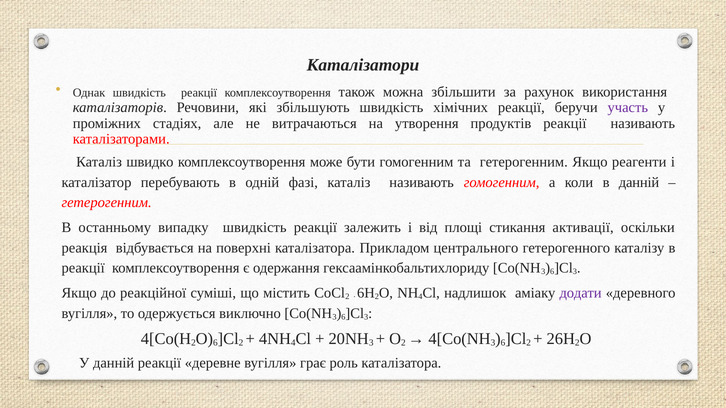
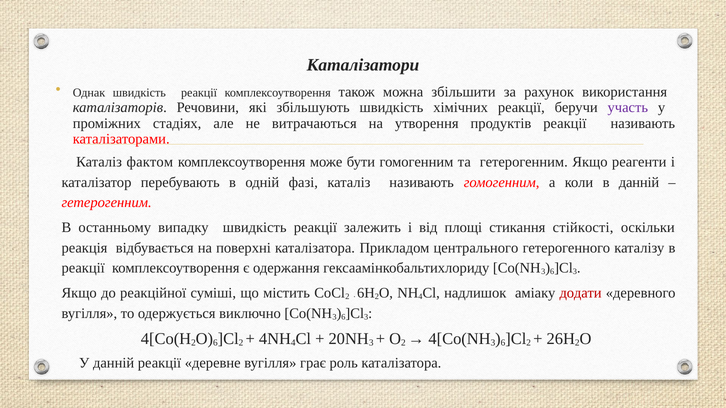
швидко: швидко -> фактом (150, 162)
активації: активації -> стійкості (583, 228)
додати colour: purple -> red (581, 293)
